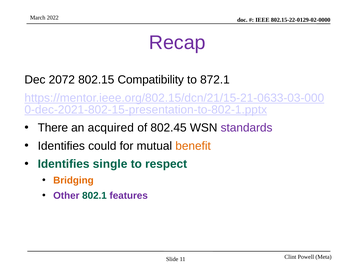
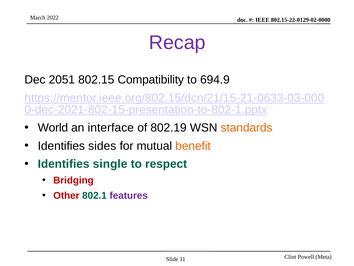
2072: 2072 -> 2051 (62, 80)
872.1: 872.1 -> 694.9 (215, 80)
There: There -> World (53, 128)
acquired: acquired -> interface (111, 128)
802.45: 802.45 -> 802.19 (169, 128)
standards colour: purple -> orange (247, 128)
could: could -> sides (102, 146)
Bridging colour: orange -> red (73, 180)
Other colour: purple -> red (66, 195)
